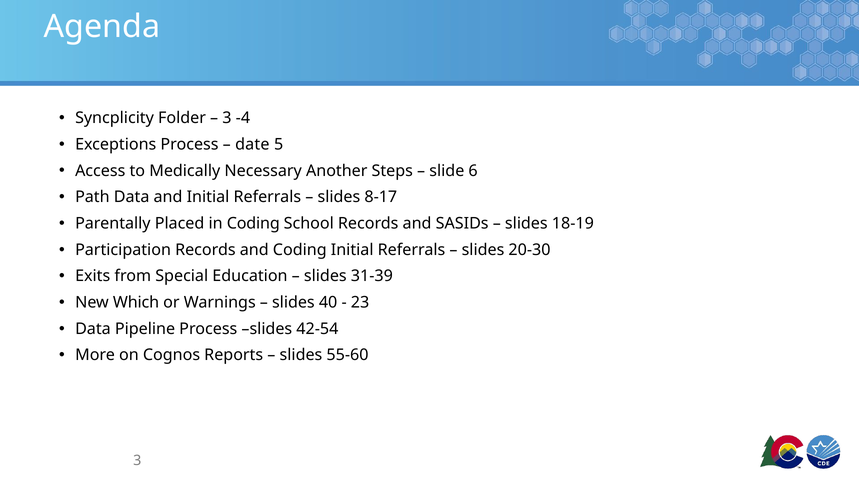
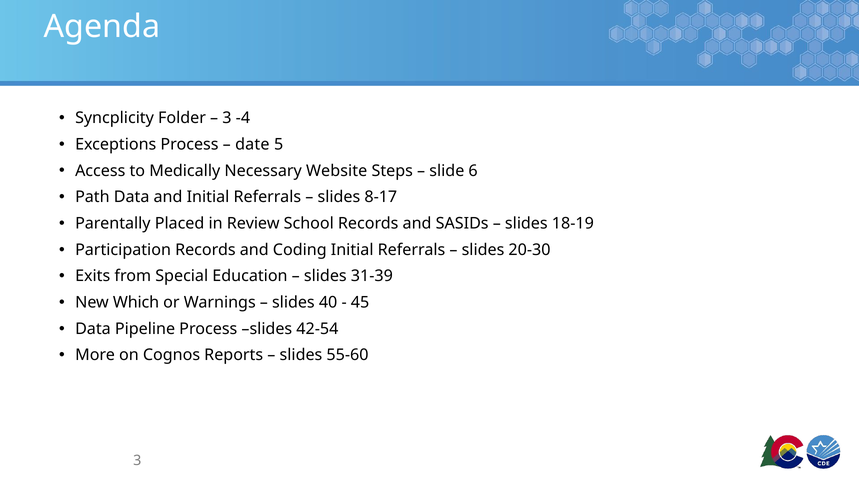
Another: Another -> Website (337, 171)
in Coding: Coding -> Review (253, 224)
23: 23 -> 45 (360, 303)
